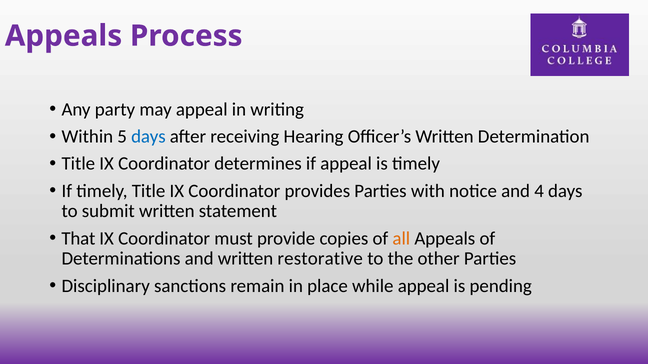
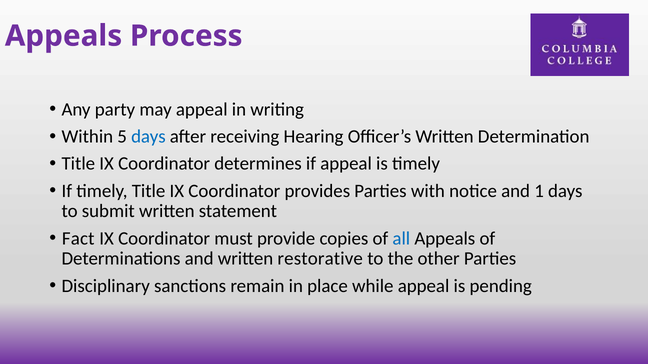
4: 4 -> 1 (539, 191)
That: That -> Fact (78, 239)
all colour: orange -> blue (401, 239)
